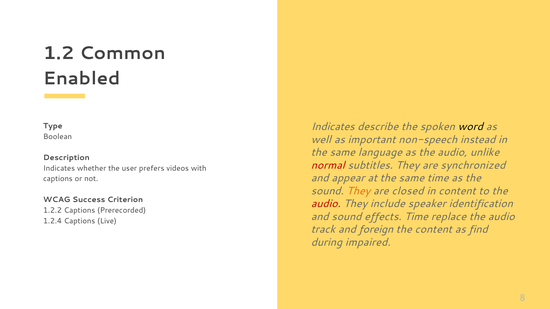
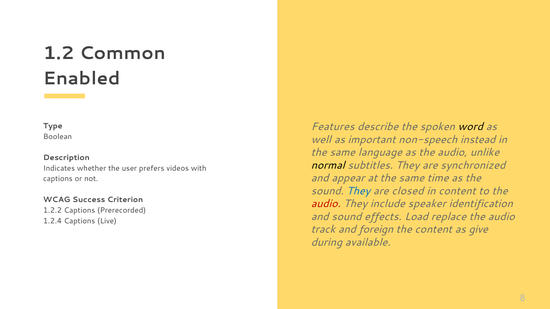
Indicates: Indicates -> Features (333, 127)
normal colour: red -> black (328, 165)
They colour: orange -> blue (359, 191)
effects Time: Time -> Load (416, 217)
find: find -> give (478, 230)
impaired: impaired -> available (368, 242)
